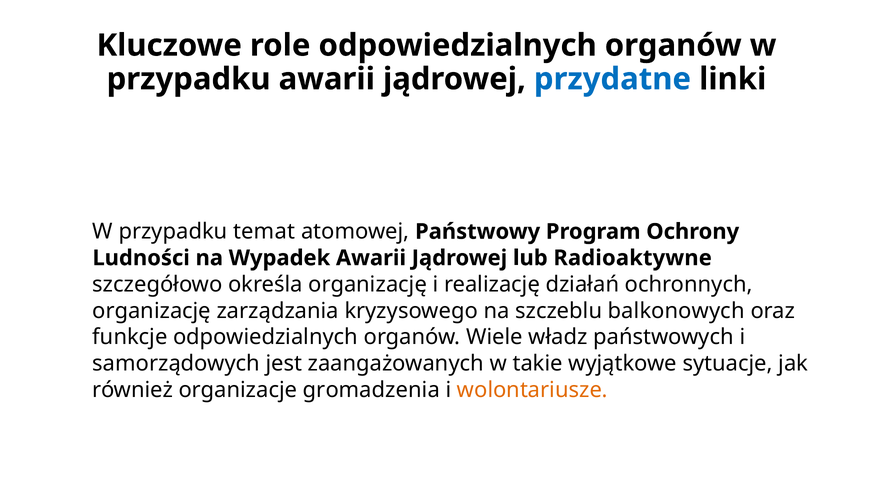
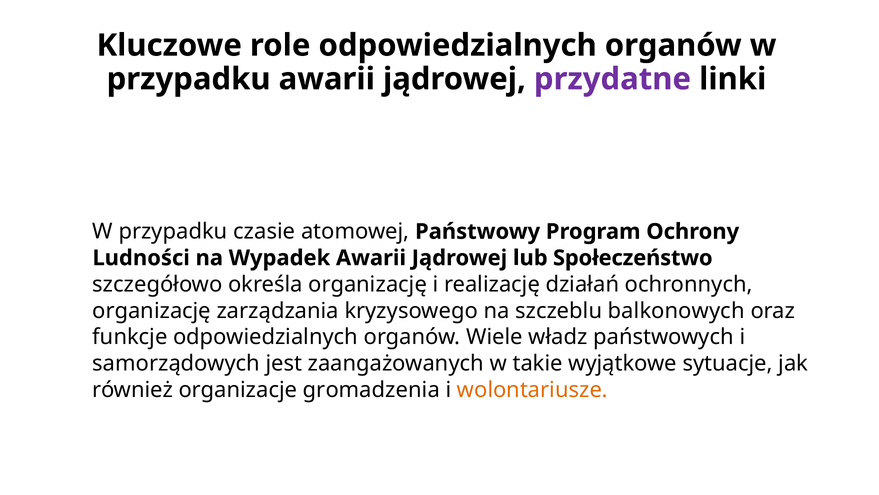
przydatne colour: blue -> purple (612, 79)
temat: temat -> czasie (264, 231)
Radioaktywne: Radioaktywne -> Społeczeństwo (633, 258)
